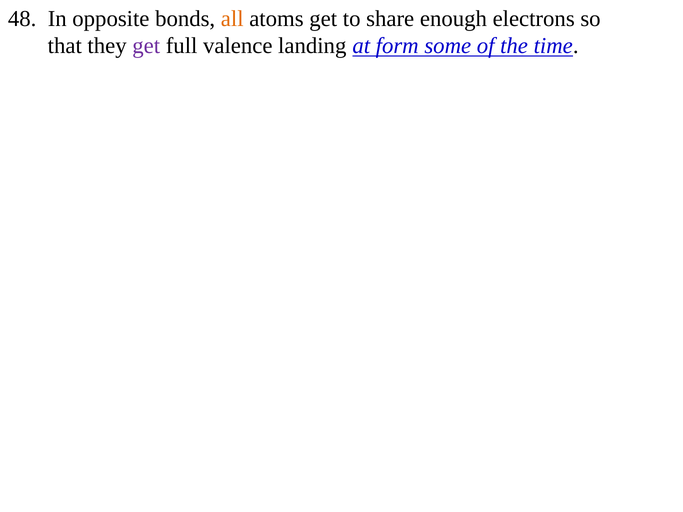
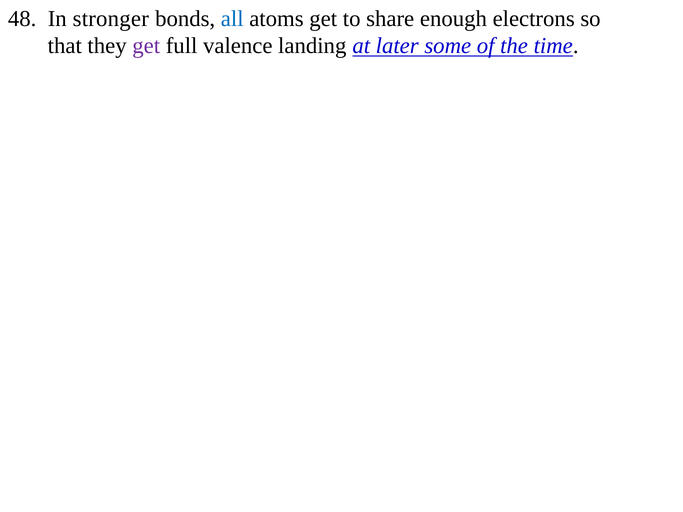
opposite: opposite -> stronger (111, 19)
all colour: orange -> blue (232, 19)
form: form -> later (397, 46)
